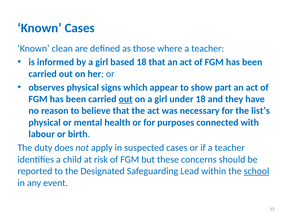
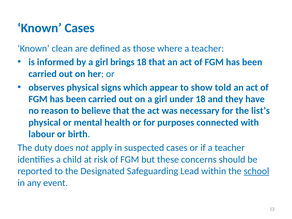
based: based -> brings (122, 62)
part: part -> told (223, 87)
out underline: present -> none (126, 99)
